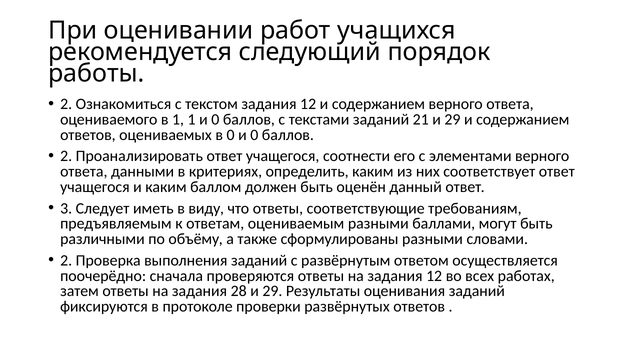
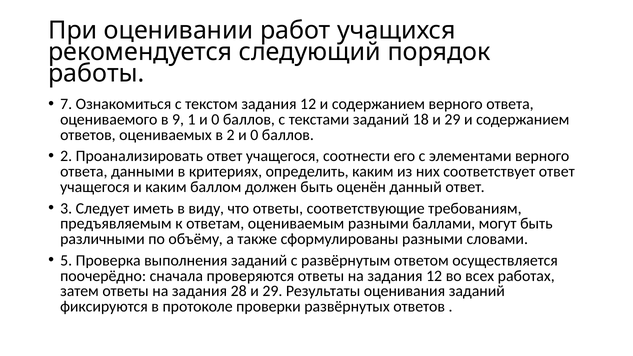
2: 2 -> 7 (66, 104)
в 1: 1 -> 9 (178, 120)
21: 21 -> 18 (421, 120)
в 0: 0 -> 2 (231, 135)
2: 2 -> 5 (66, 260)
